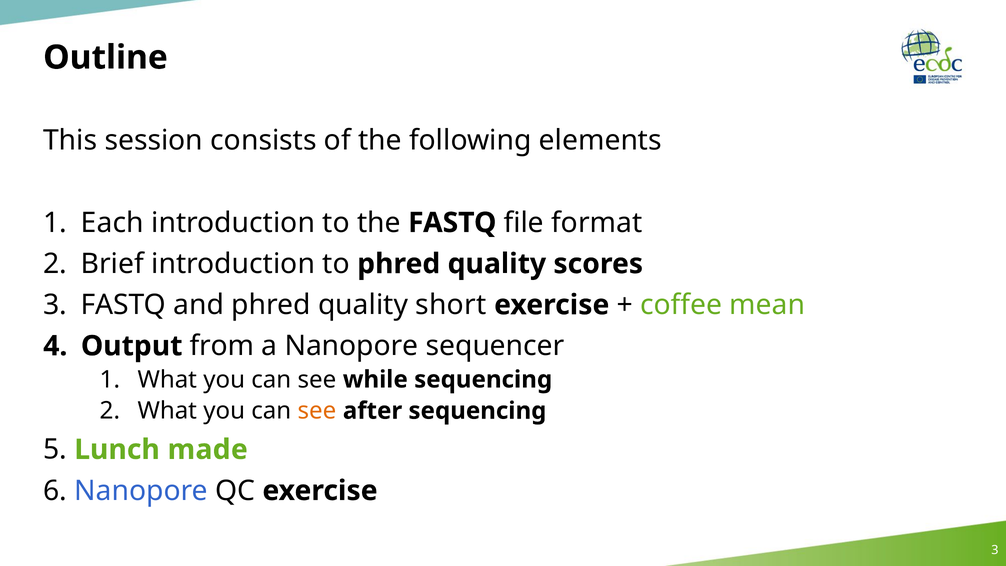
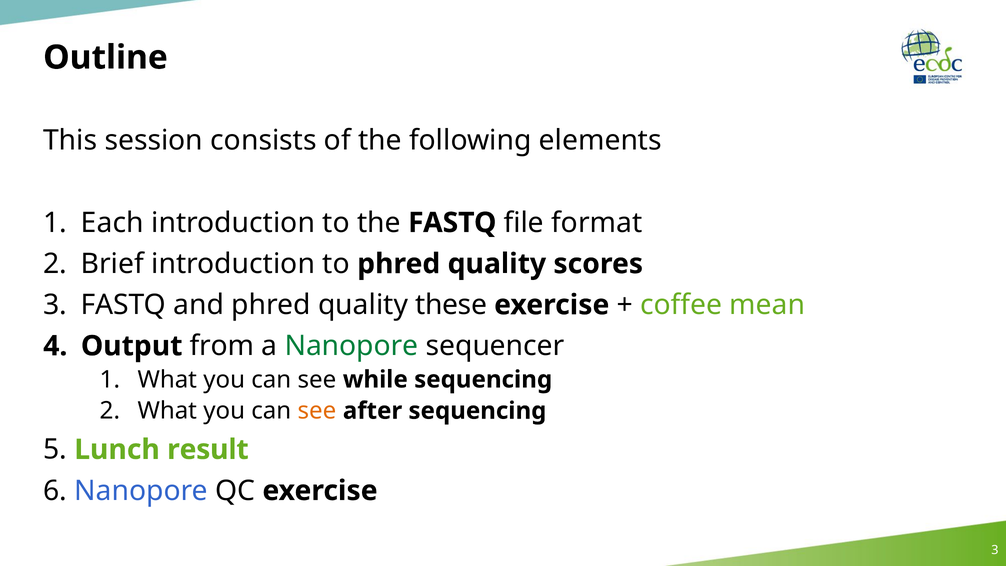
short: short -> these (451, 305)
Nanopore colour: black -> green (352, 346)
made: made -> result (208, 450)
